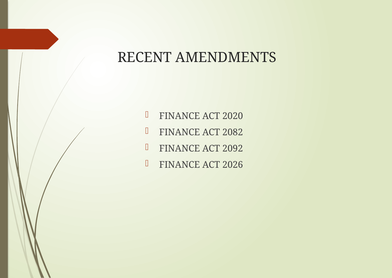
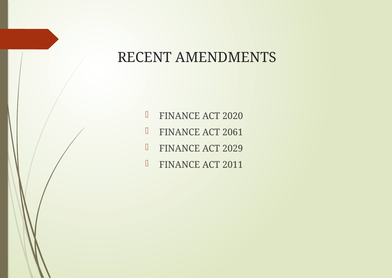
2082: 2082 -> 2061 (233, 132)
2092: 2092 -> 2029 (233, 148)
2026: 2026 -> 2011 (233, 164)
